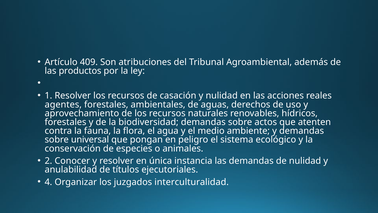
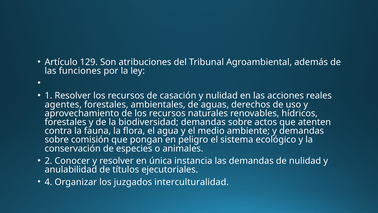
409: 409 -> 129 (89, 62)
productos: productos -> funciones (80, 71)
universal: universal -> comisión (90, 140)
